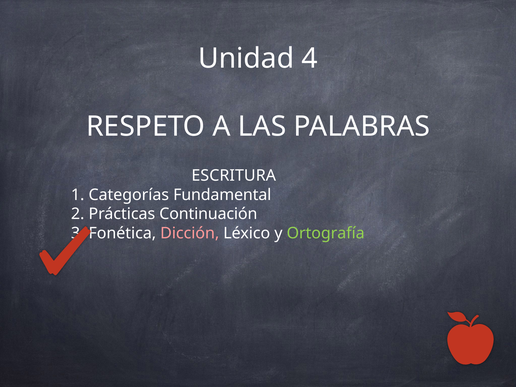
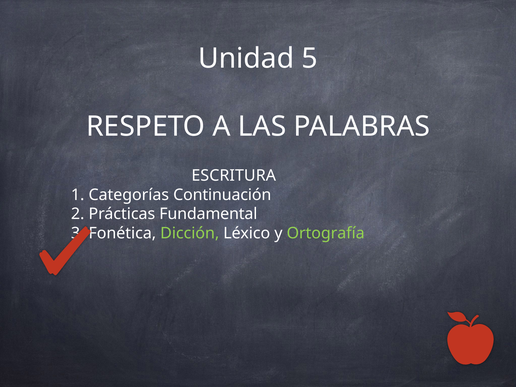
4: 4 -> 5 (310, 58)
Fundamental: Fundamental -> Continuación (222, 195)
Continuación: Continuación -> Fundamental (208, 214)
Dicción colour: pink -> light green (190, 233)
